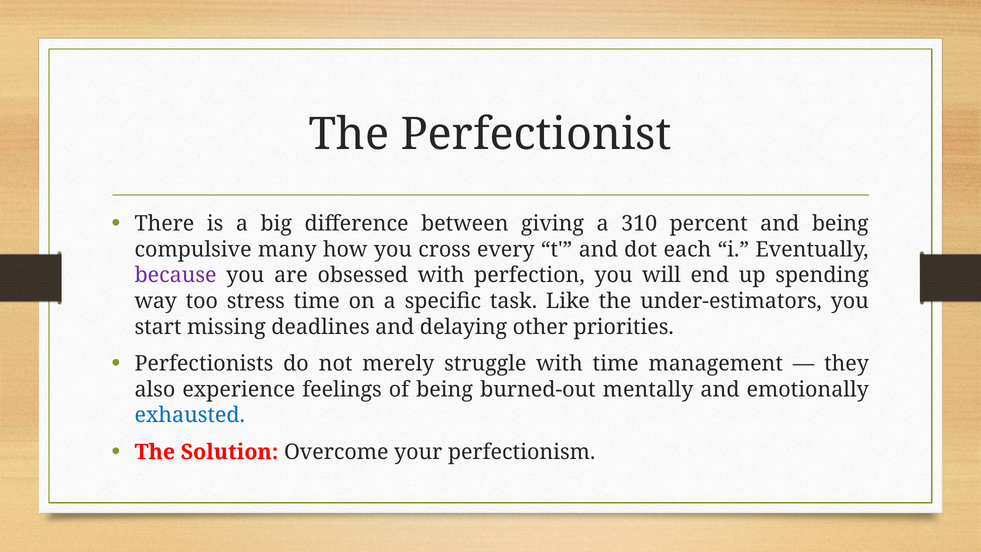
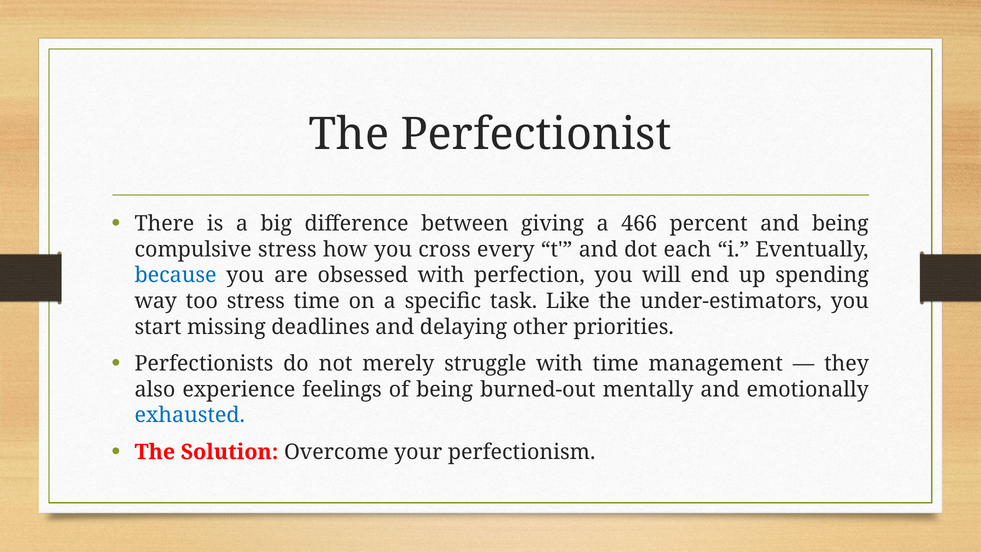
310: 310 -> 466 (639, 224)
compulsive many: many -> stress (287, 250)
because colour: purple -> blue (176, 275)
